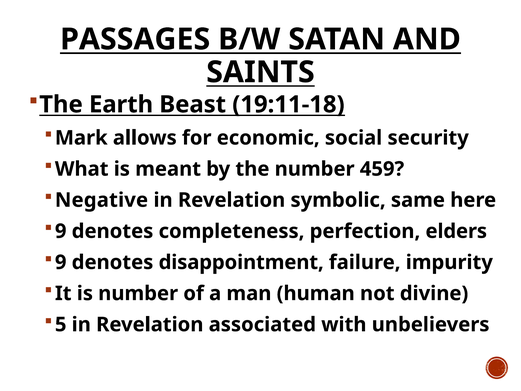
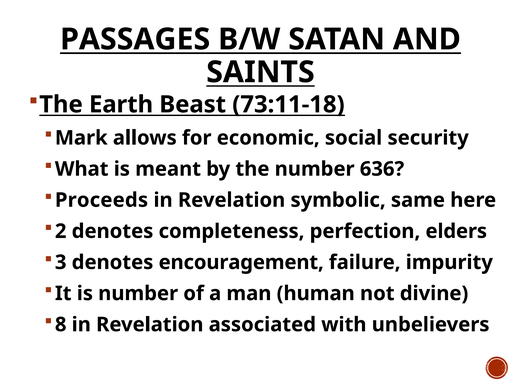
19:11-18: 19:11-18 -> 73:11-18 (288, 104)
459: 459 -> 636 (382, 169)
Negative: Negative -> Proceeds (101, 200)
9: 9 -> 2 (61, 231)
9: 9 -> 3 (61, 262)
disappointment: disappointment -> encouragement (241, 262)
5: 5 -> 8 (61, 324)
